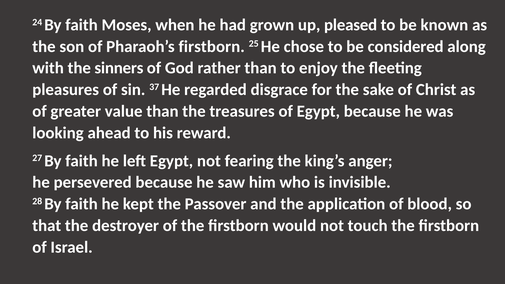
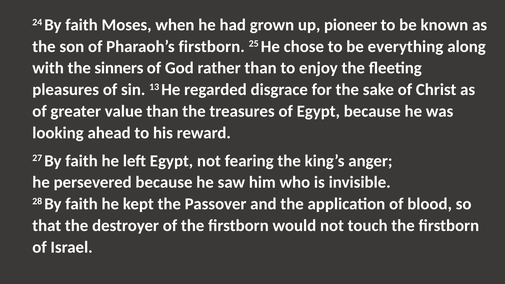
pleased: pleased -> pioneer (351, 25)
considered: considered -> everything (406, 46)
37: 37 -> 13 (154, 87)
